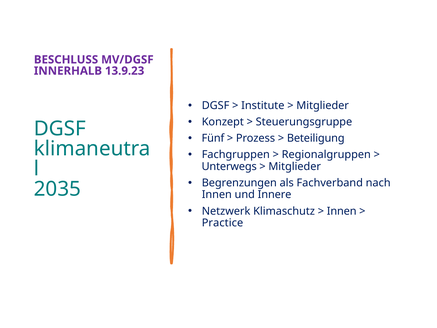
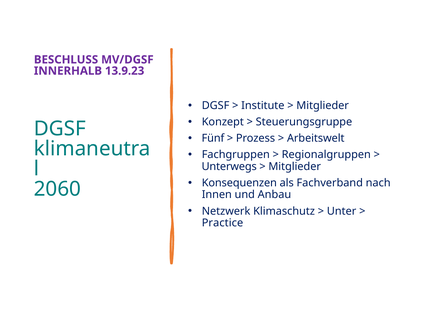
Beteiligung: Beteiligung -> Arbeitswelt (316, 138)
Begrenzungen: Begrenzungen -> Konsequenzen (239, 183)
2035: 2035 -> 2060 (57, 189)
Innere: Innere -> Anbau (274, 195)
Innen: Innen -> Unter (342, 211)
